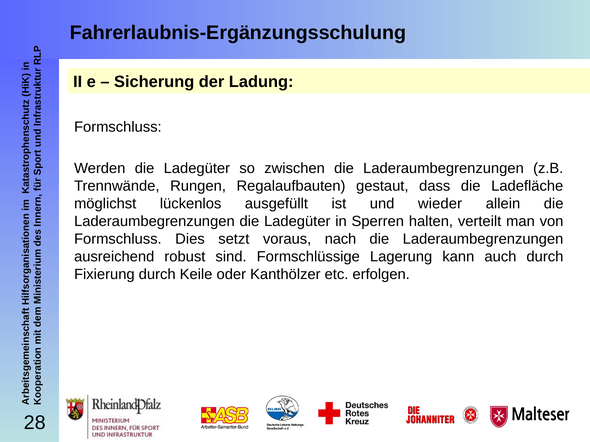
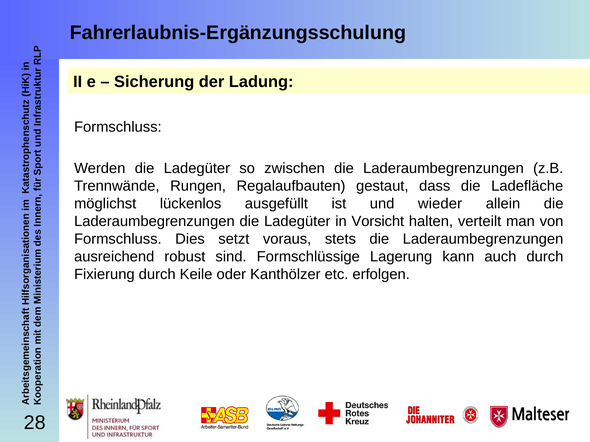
Sperren: Sperren -> Vorsicht (378, 222)
nach: nach -> stets (340, 239)
